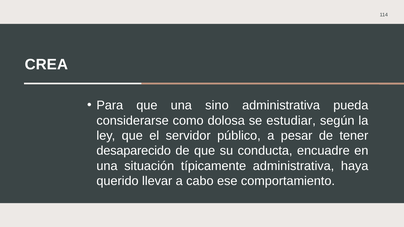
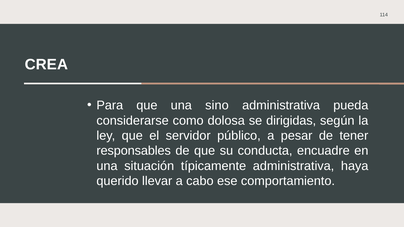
estudiar: estudiar -> dirigidas (291, 121)
desaparecido: desaparecido -> responsables (134, 151)
